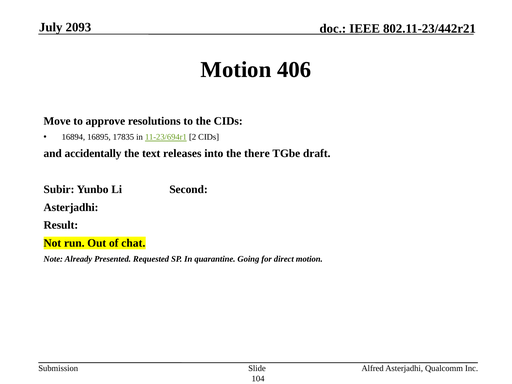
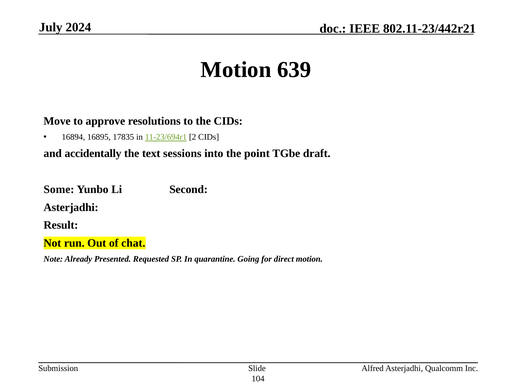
2093: 2093 -> 2024 (78, 27)
406: 406 -> 639 (294, 70)
releases: releases -> sessions (182, 154)
there: there -> point (257, 154)
Subir: Subir -> Some (59, 189)
